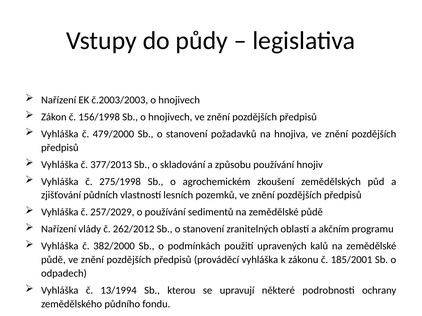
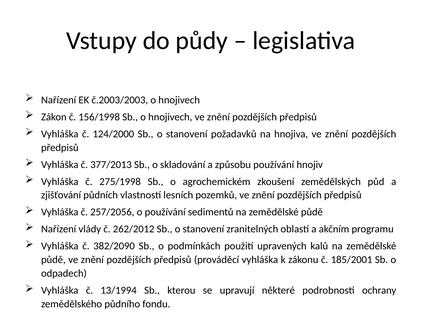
479/2000: 479/2000 -> 124/2000 (113, 134)
257/2029: 257/2029 -> 257/2056 (112, 213)
382/2000: 382/2000 -> 382/2090 (114, 247)
